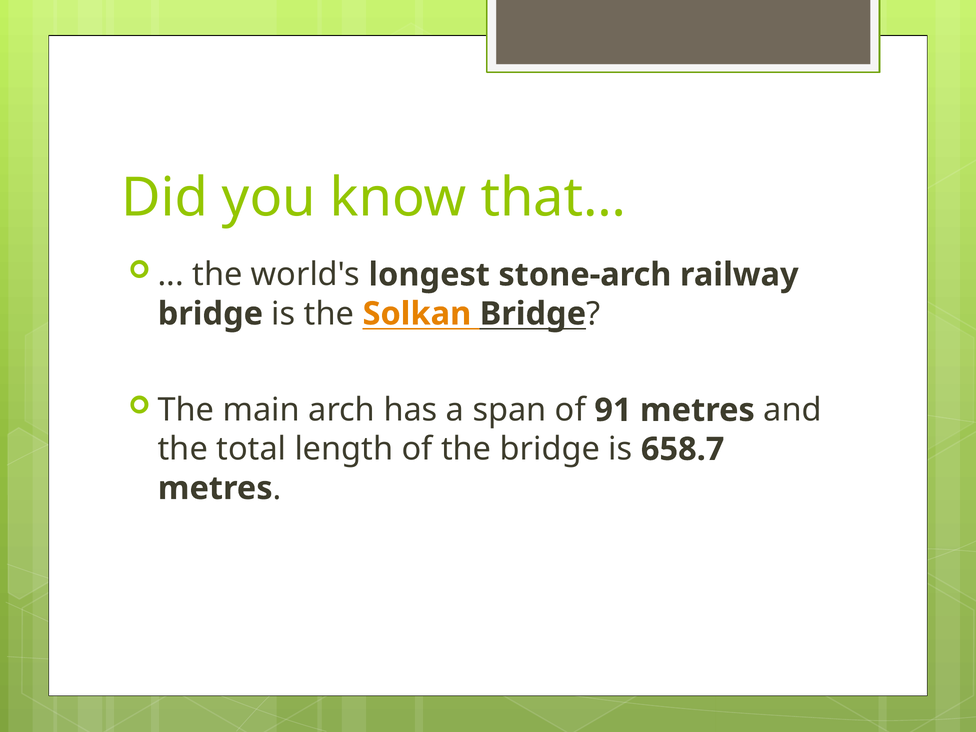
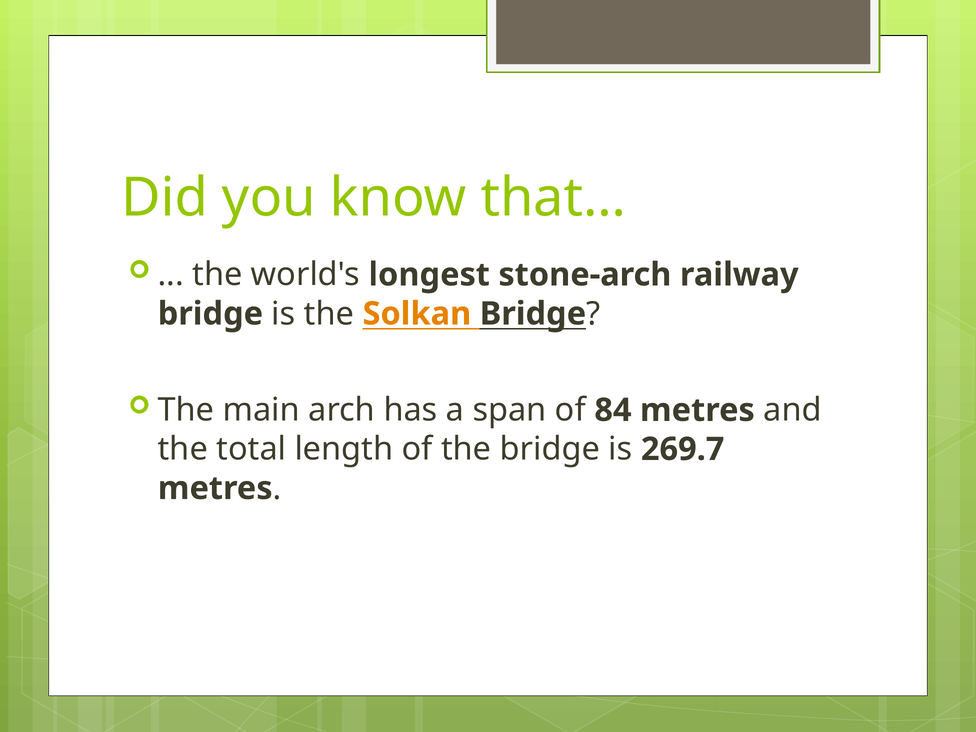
91: 91 -> 84 (613, 410)
658.7: 658.7 -> 269.7 (683, 449)
